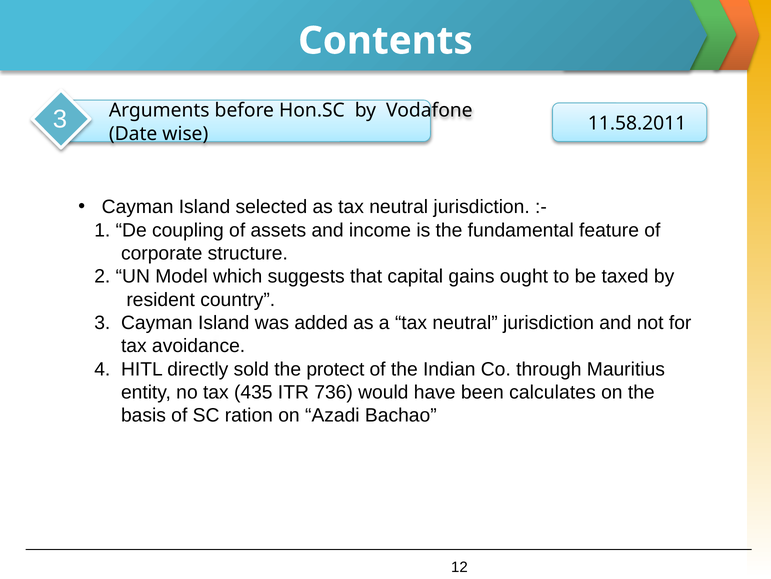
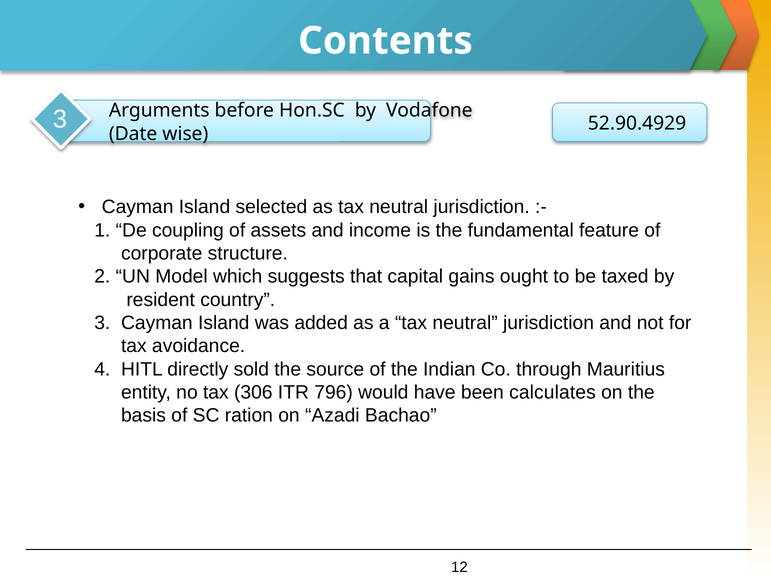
11.58.2011: 11.58.2011 -> 52.90.4929 (637, 123)
protect: protect -> source (335, 369)
435: 435 -> 306 (253, 392)
736: 736 -> 796 (334, 392)
